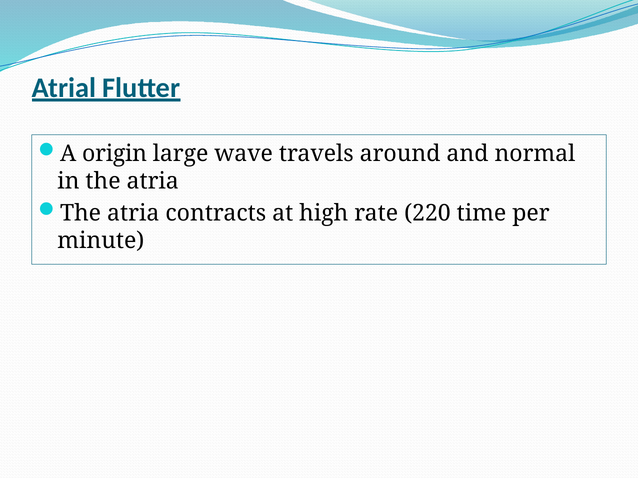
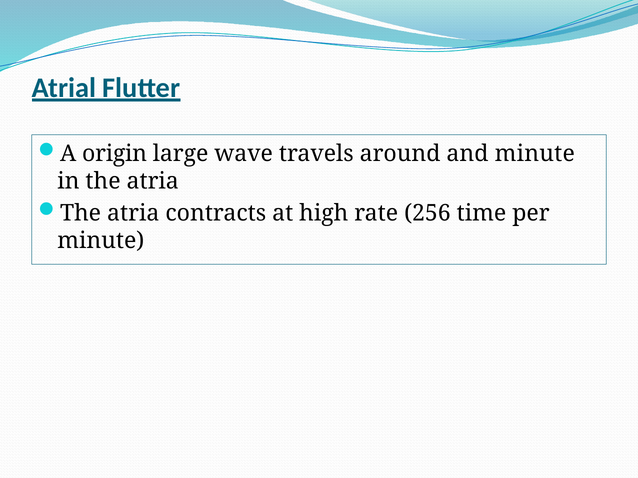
and normal: normal -> minute (535, 154)
220: 220 -> 256 (427, 213)
